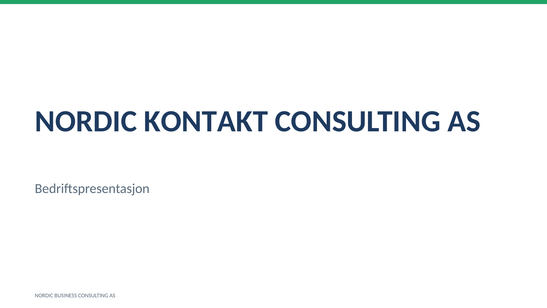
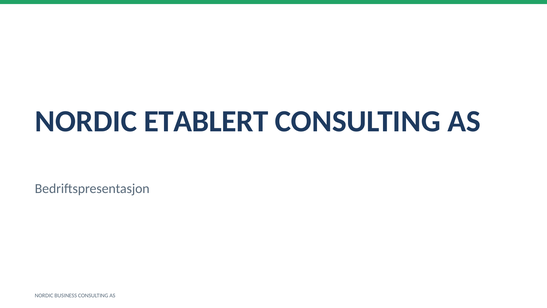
KONTAKT: KONTAKT -> ETABLERT (206, 121)
